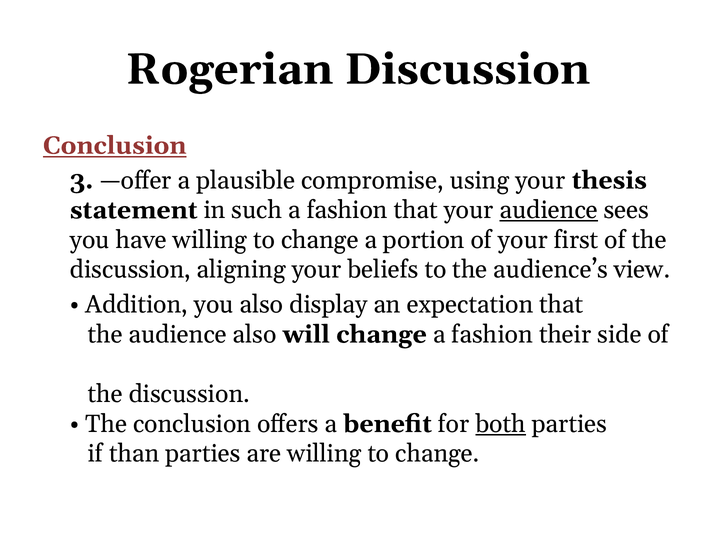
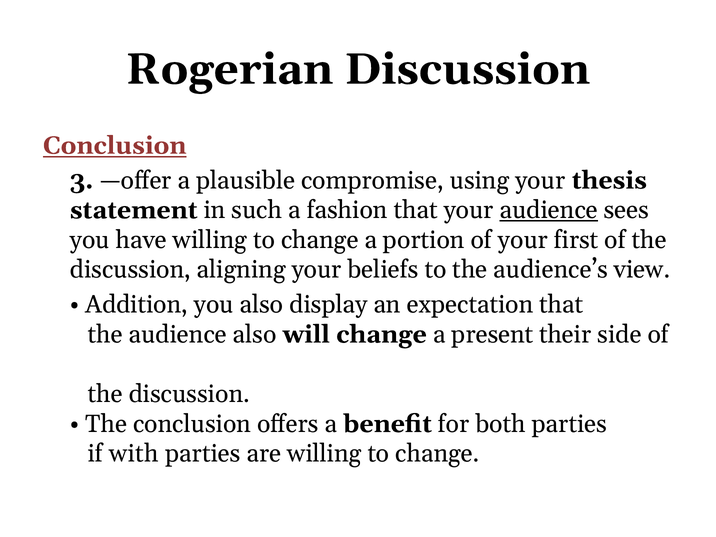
change a fashion: fashion -> present (492, 334)
both underline: present -> none (501, 424)
than: than -> with (134, 454)
